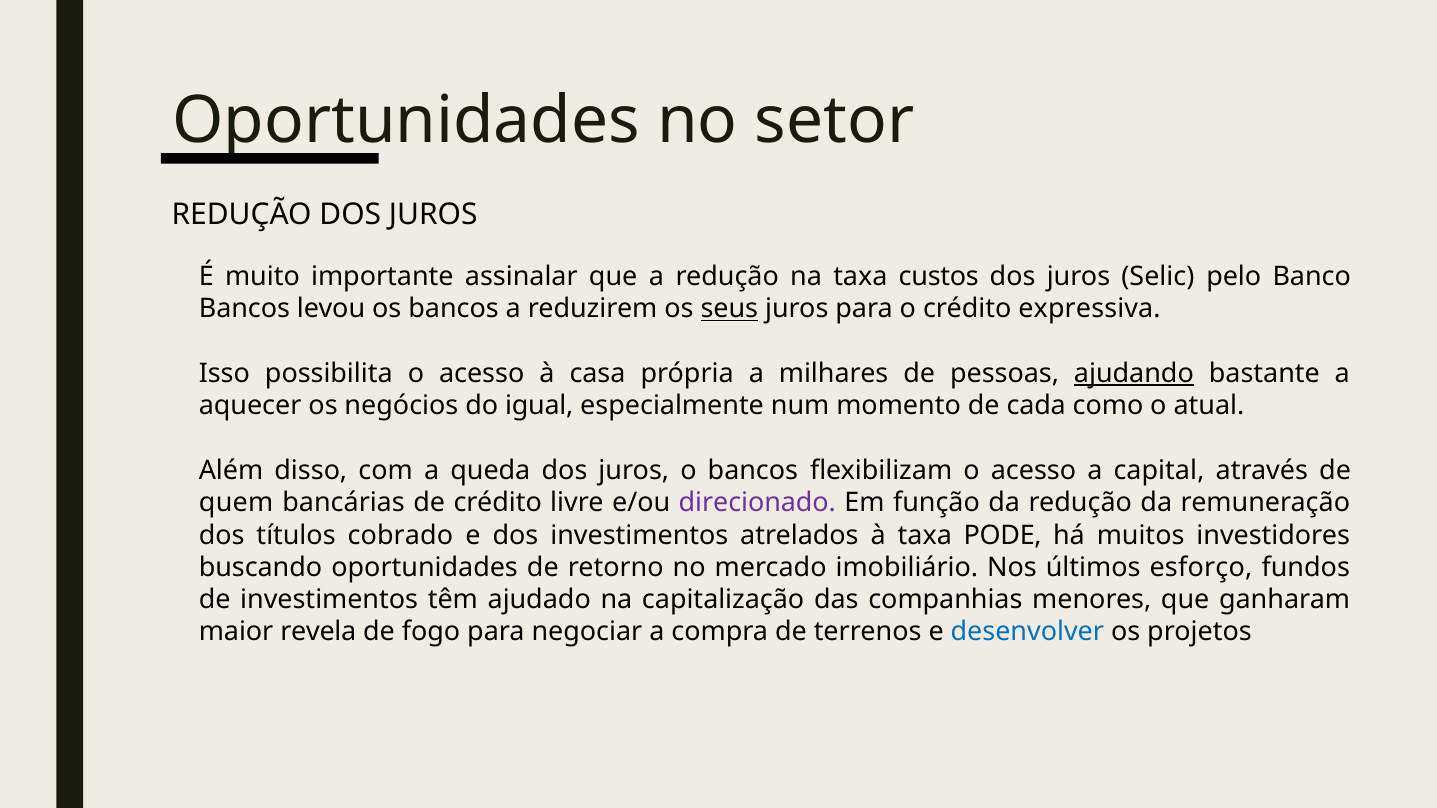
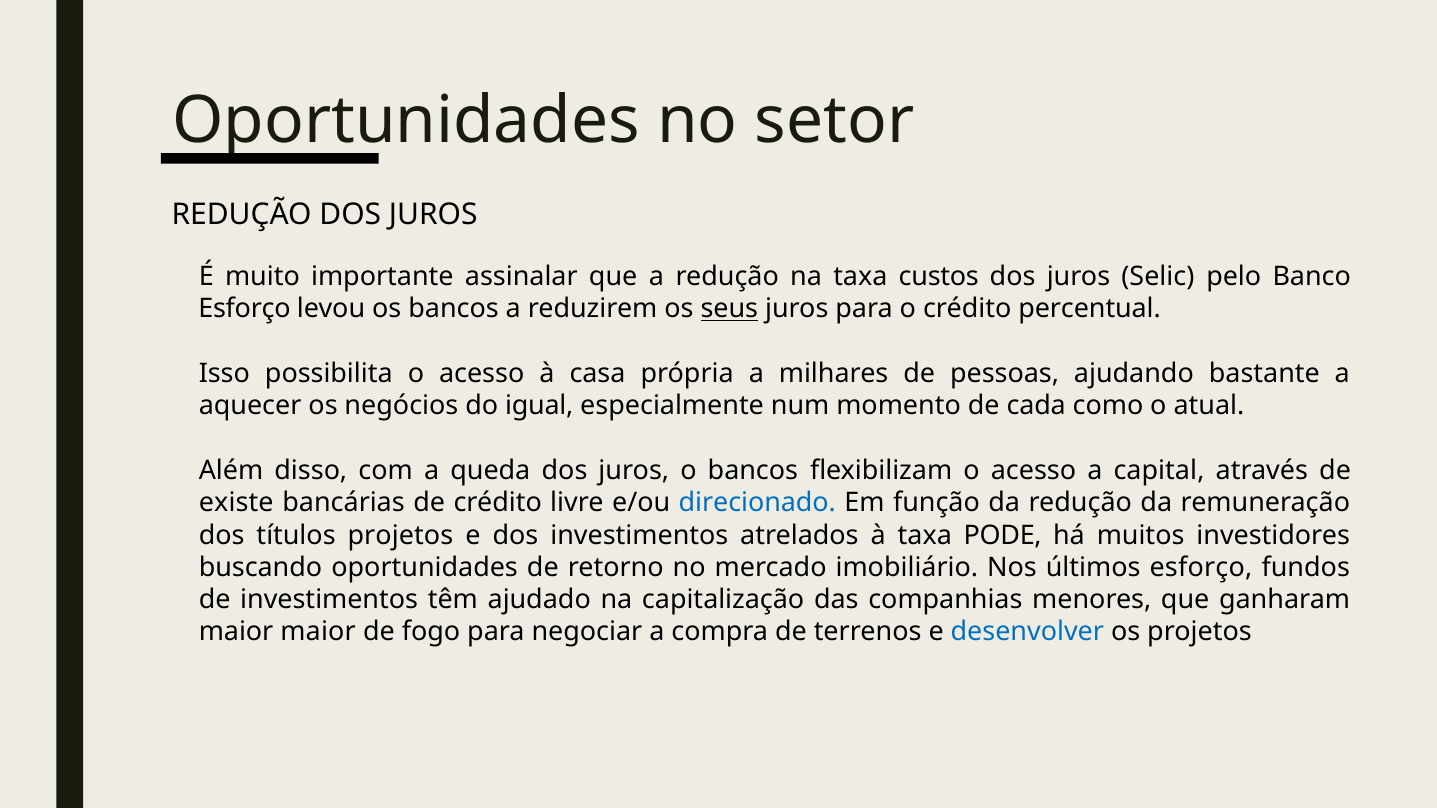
Bancos: Bancos -> Esforço (244, 309)
expressiva: expressiva -> percentual (1090, 309)
ajudando underline: present -> none (1134, 374)
quem: quem -> existe (236, 503)
direcionado colour: purple -> blue (757, 503)
títulos cobrado: cobrado -> projetos (400, 535)
maior revela: revela -> maior (318, 632)
